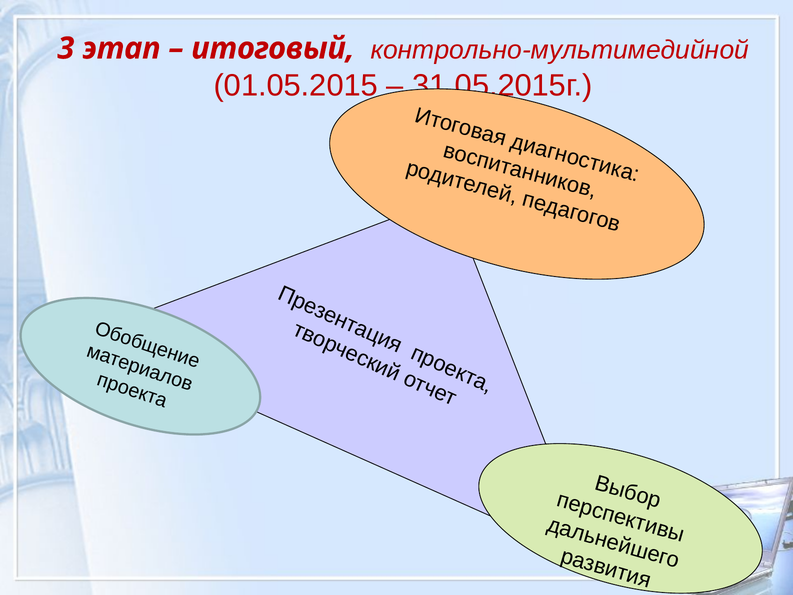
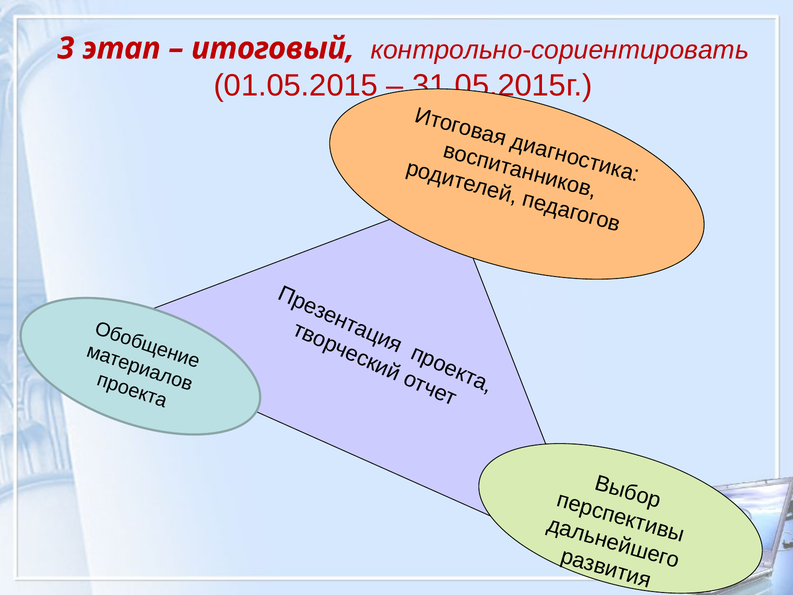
контрольно-мультимедийной: контрольно-мультимедийной -> контрольно-сориентировать (560, 50)
